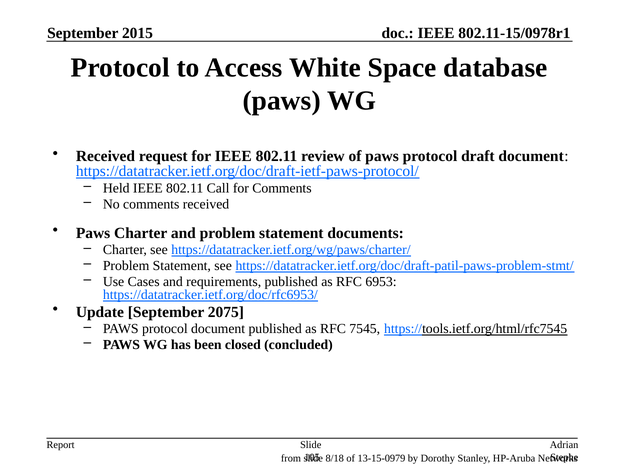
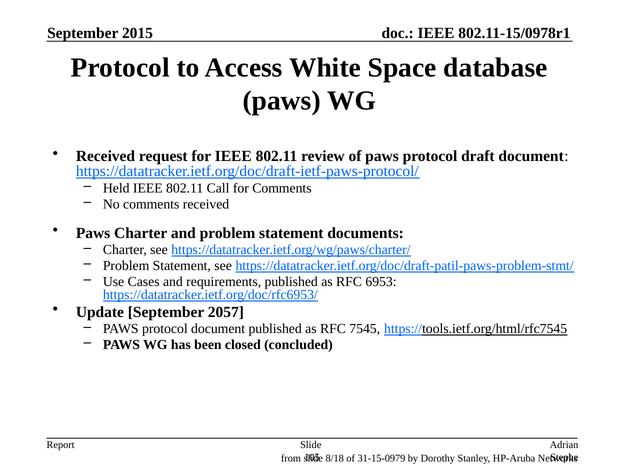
2075: 2075 -> 2057 (226, 312)
13-15-0979: 13-15-0979 -> 31-15-0979 (381, 459)
